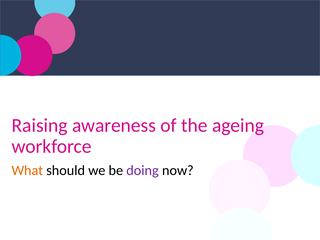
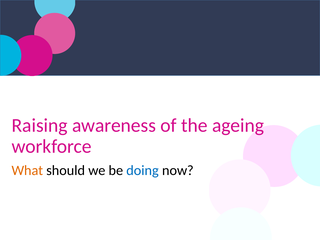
doing colour: purple -> blue (143, 171)
